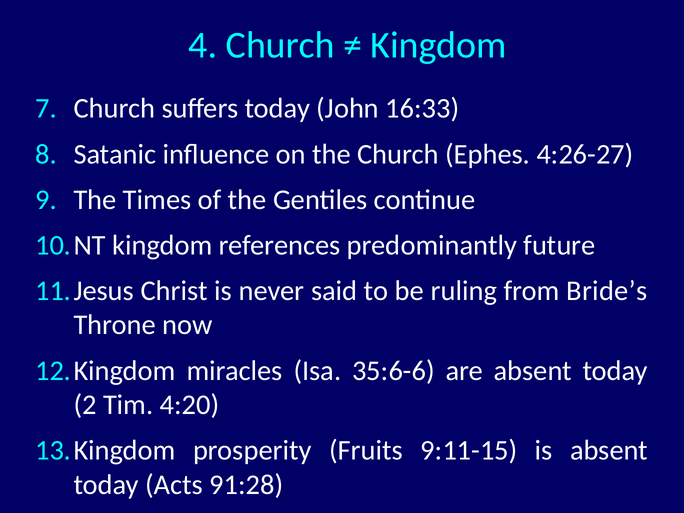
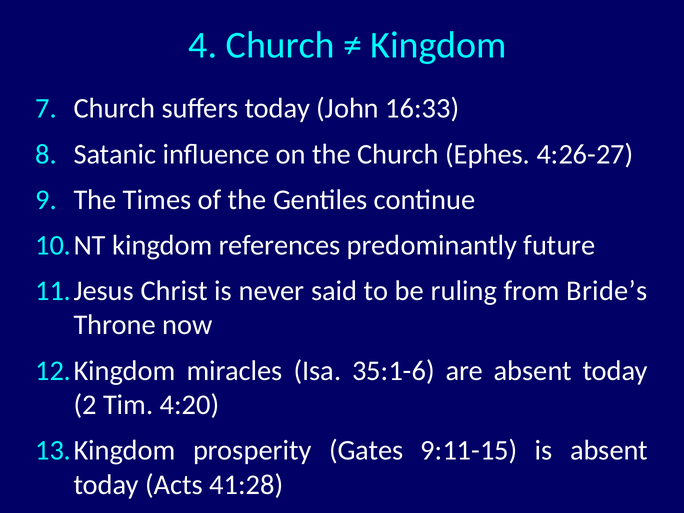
35:6-6: 35:6-6 -> 35:1-6 (393, 371)
Fruits: Fruits -> Gates (366, 450)
91:28: 91:28 -> 41:28 (246, 485)
